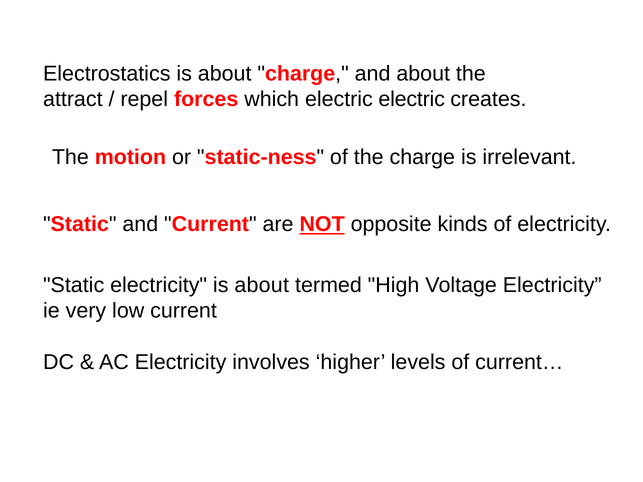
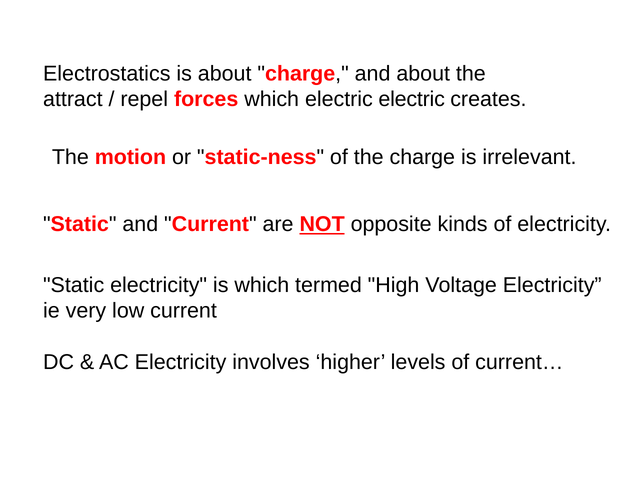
electricity is about: about -> which (262, 285)
